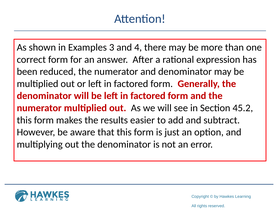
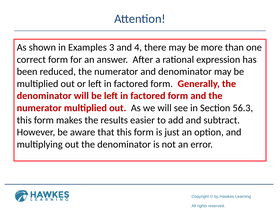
45.2: 45.2 -> 56.3 (243, 108)
